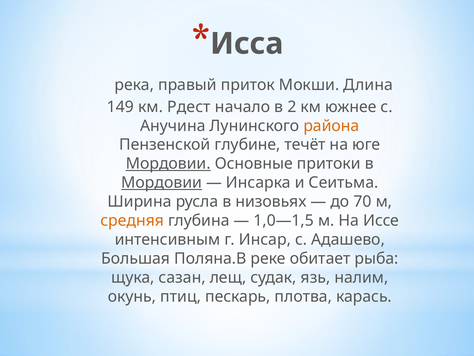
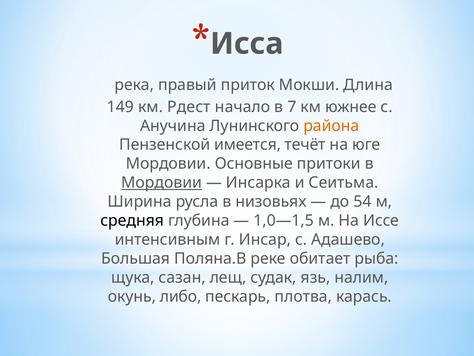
2: 2 -> 7 (292, 107)
глубине: глубине -> имеется (248, 145)
Мордовии underline: present -> none (168, 164)
70: 70 -> 54 (363, 201)
средняя colour: orange -> black (132, 220)
птиц: птиц -> либо (181, 296)
